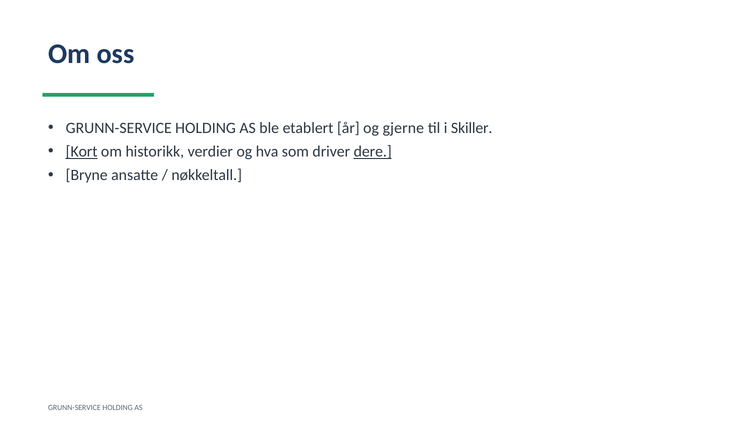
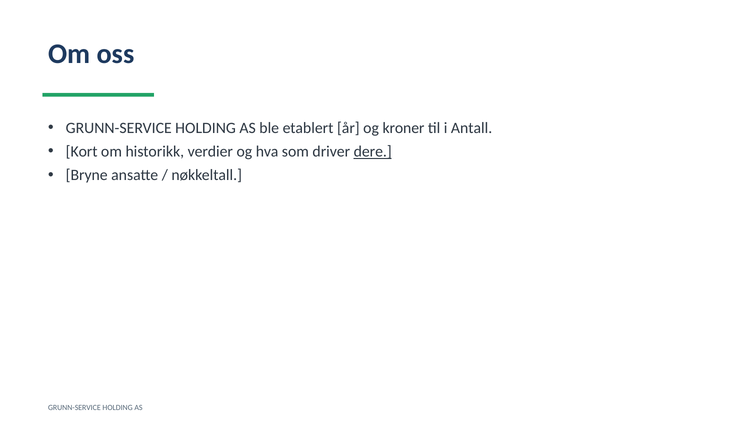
gjerne: gjerne -> kroner (403, 128)
Skiller: Skiller -> Antall (472, 128)
Kort underline: present -> none (82, 151)
